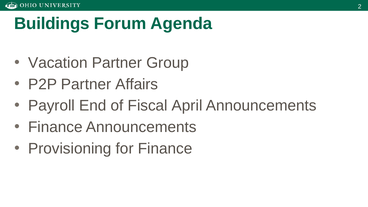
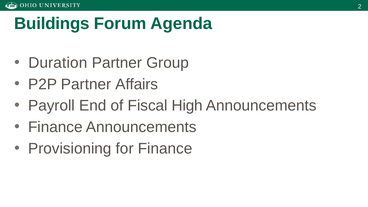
Vacation: Vacation -> Duration (58, 63)
April: April -> High (187, 106)
